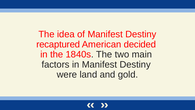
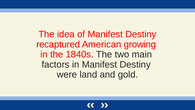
decided: decided -> growing (140, 44)
